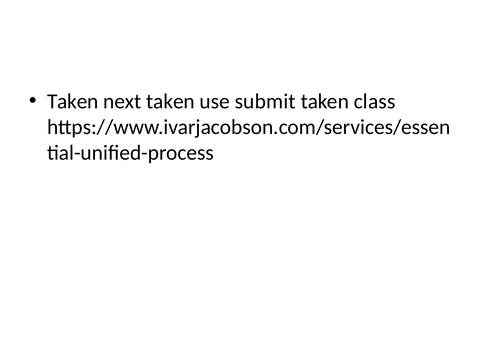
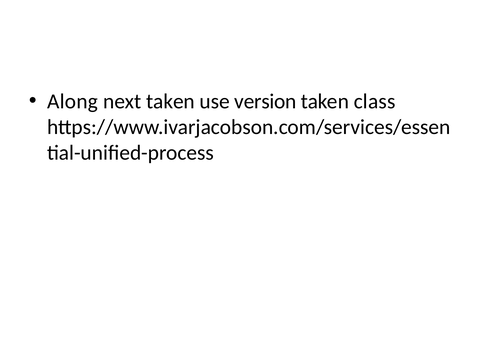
Taken: Taken -> Along (73, 101)
submit: submit -> version (265, 101)
